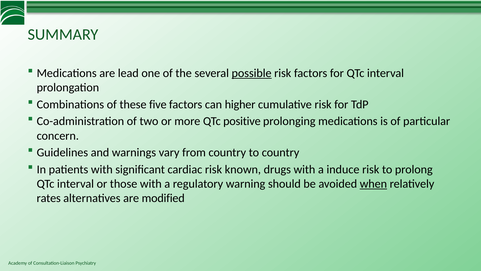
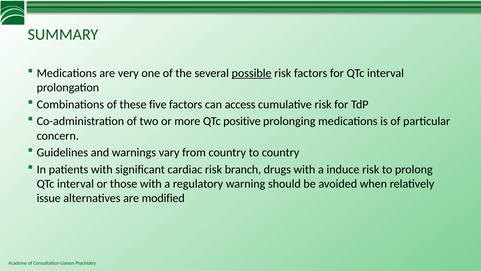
lead: lead -> very (128, 73)
higher: higher -> access (240, 104)
known: known -> branch (243, 169)
when underline: present -> none (373, 184)
rates: rates -> issue (49, 198)
